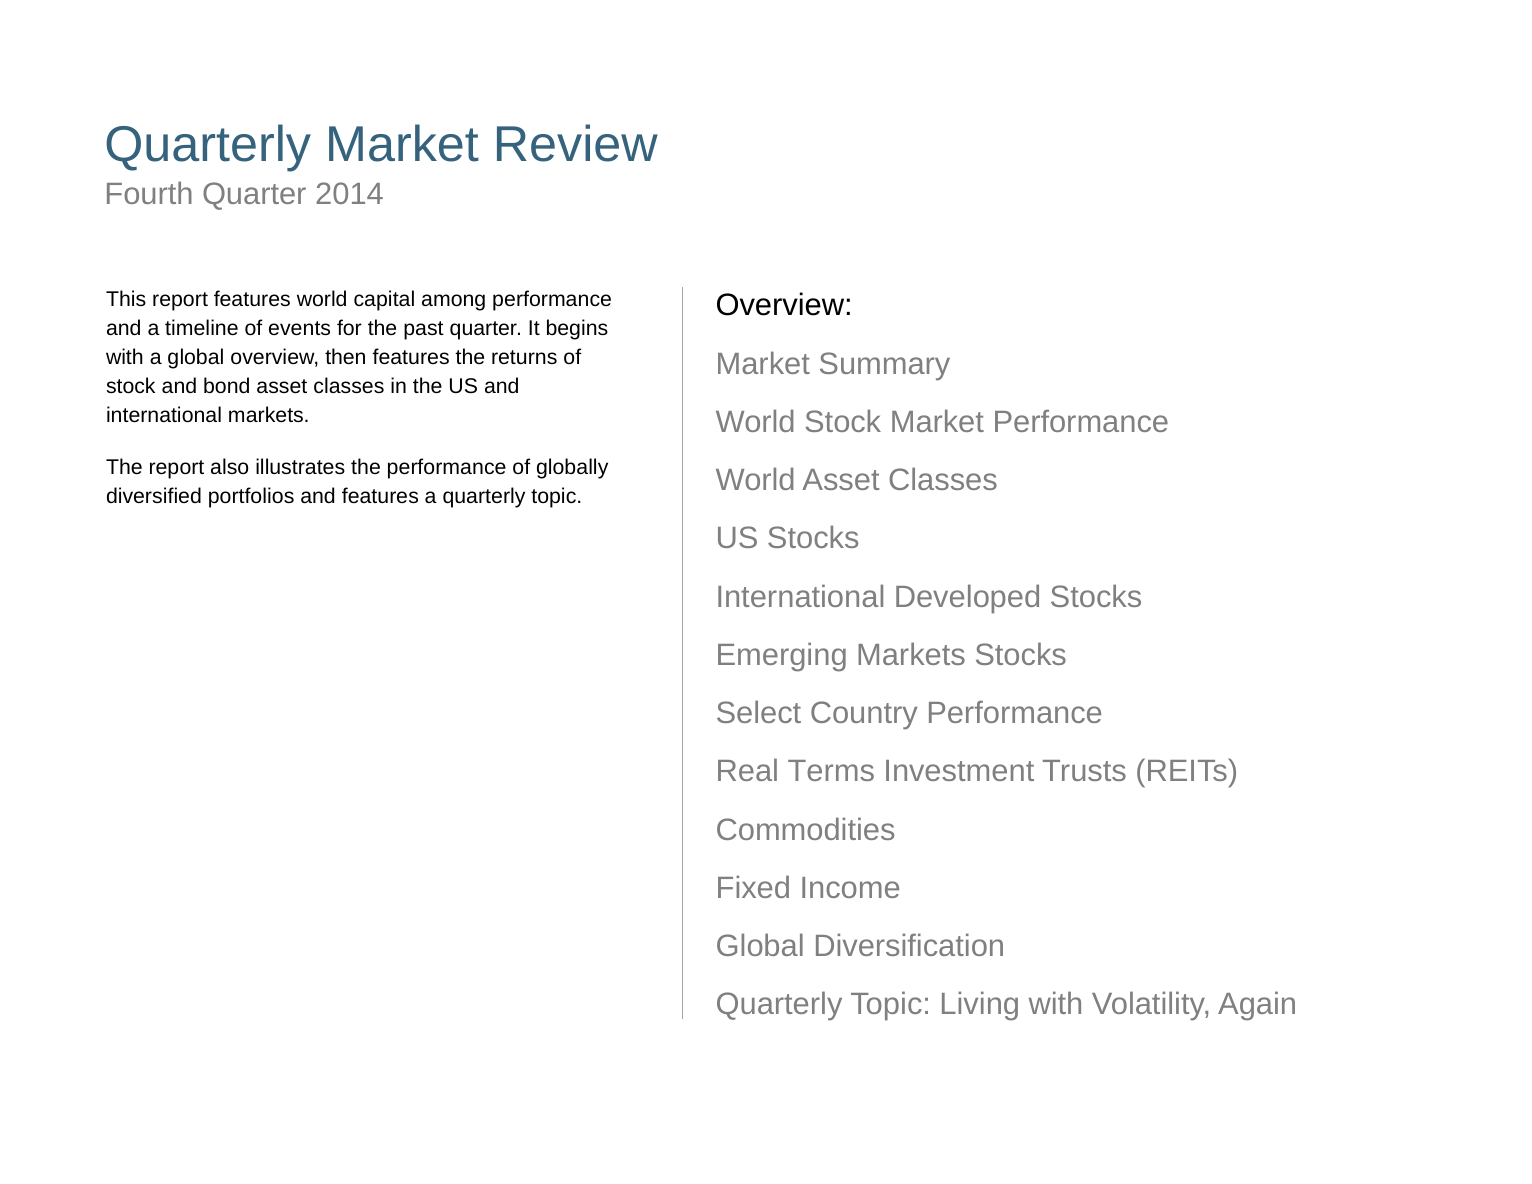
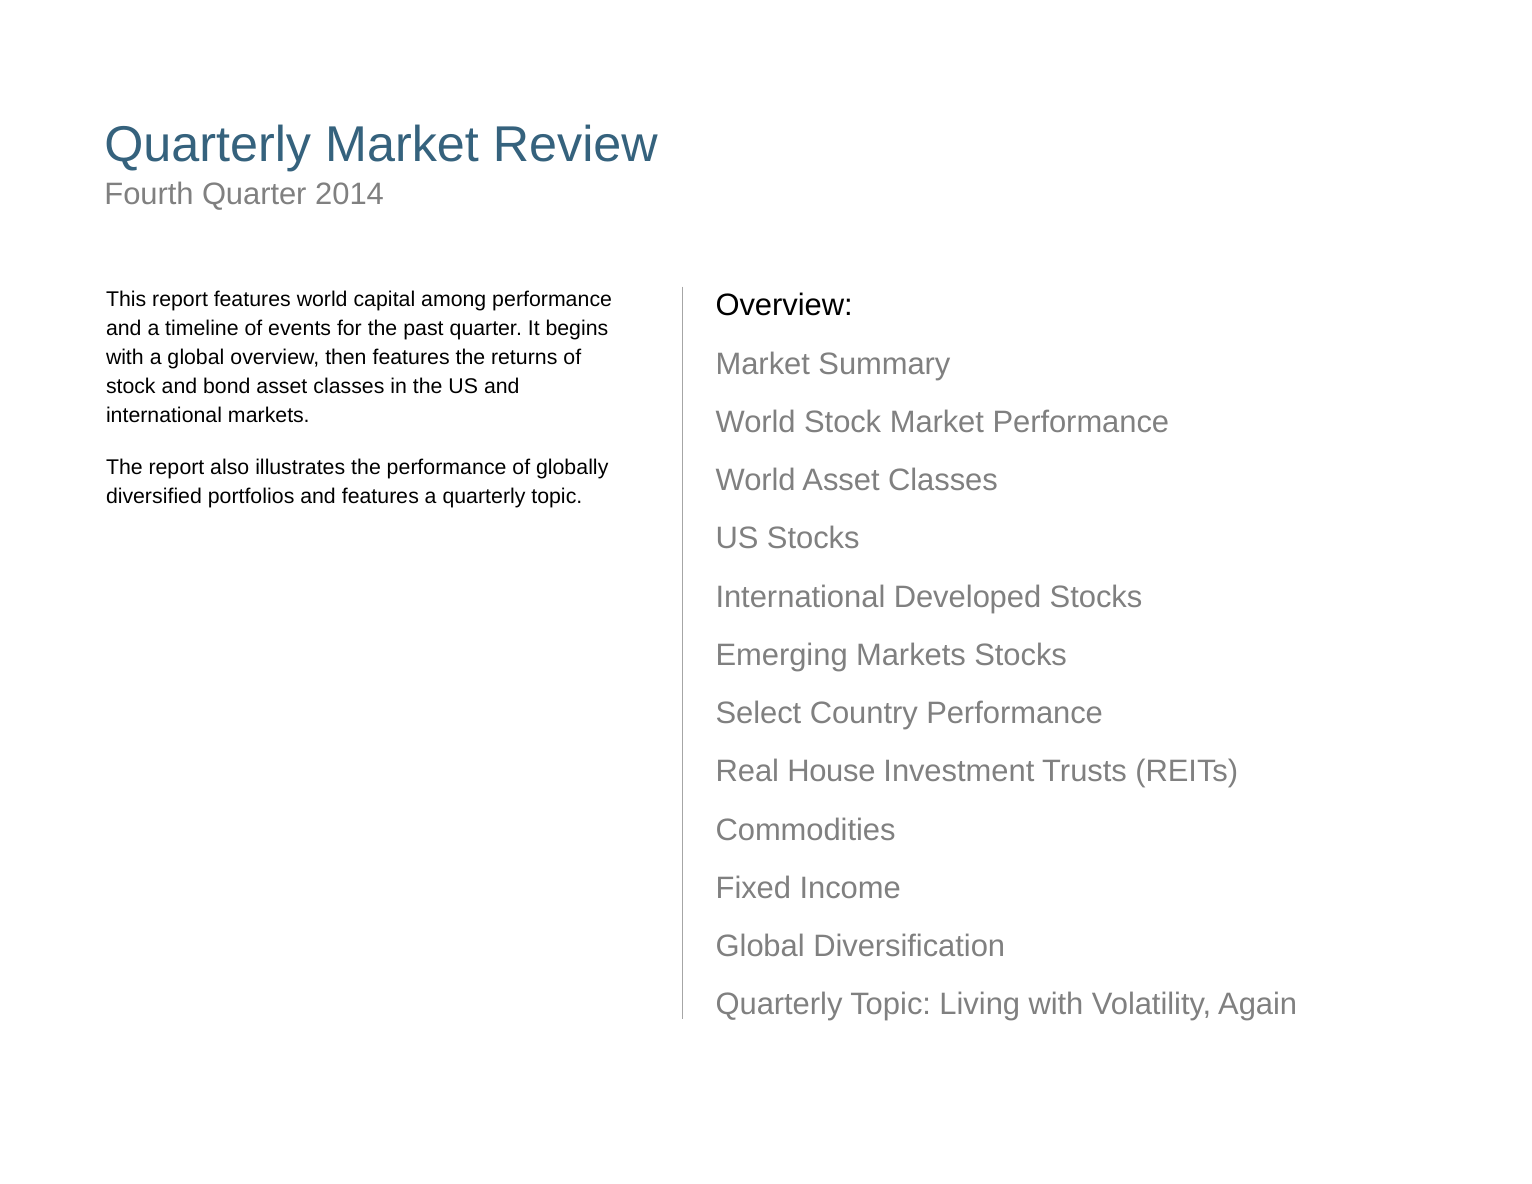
Terms: Terms -> House (831, 772)
